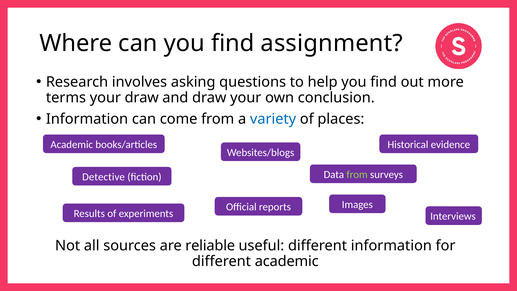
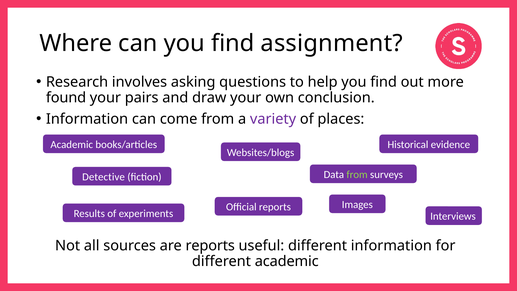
terms: terms -> found (66, 98)
your draw: draw -> pairs (142, 98)
variety colour: blue -> purple (273, 119)
are reliable: reliable -> reports (210, 245)
